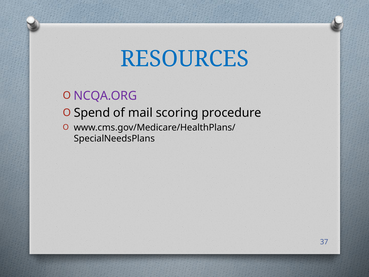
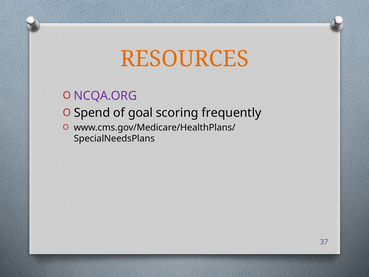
RESOURCES colour: blue -> orange (185, 59)
mail: mail -> goal (140, 113)
procedure: procedure -> frequently (232, 113)
